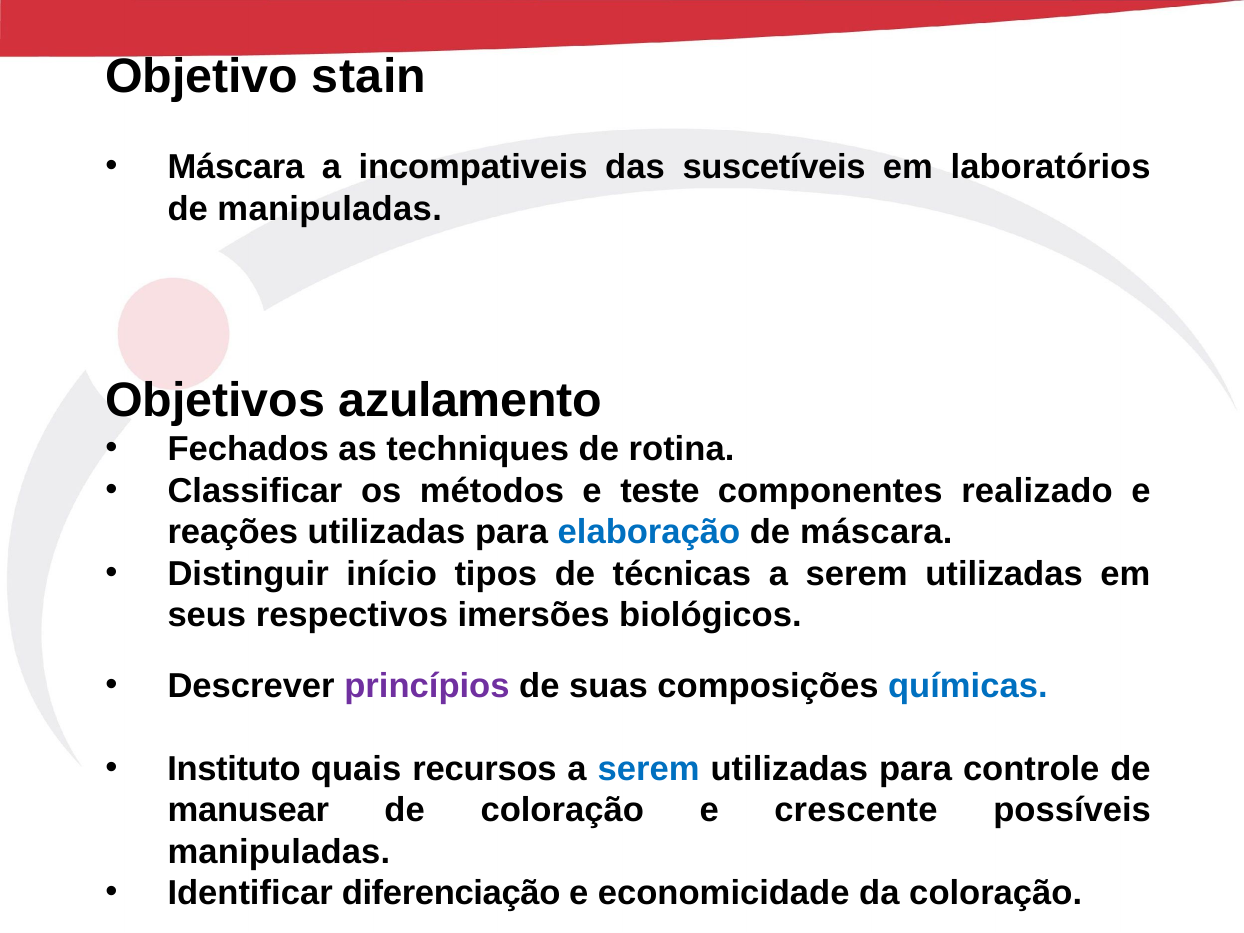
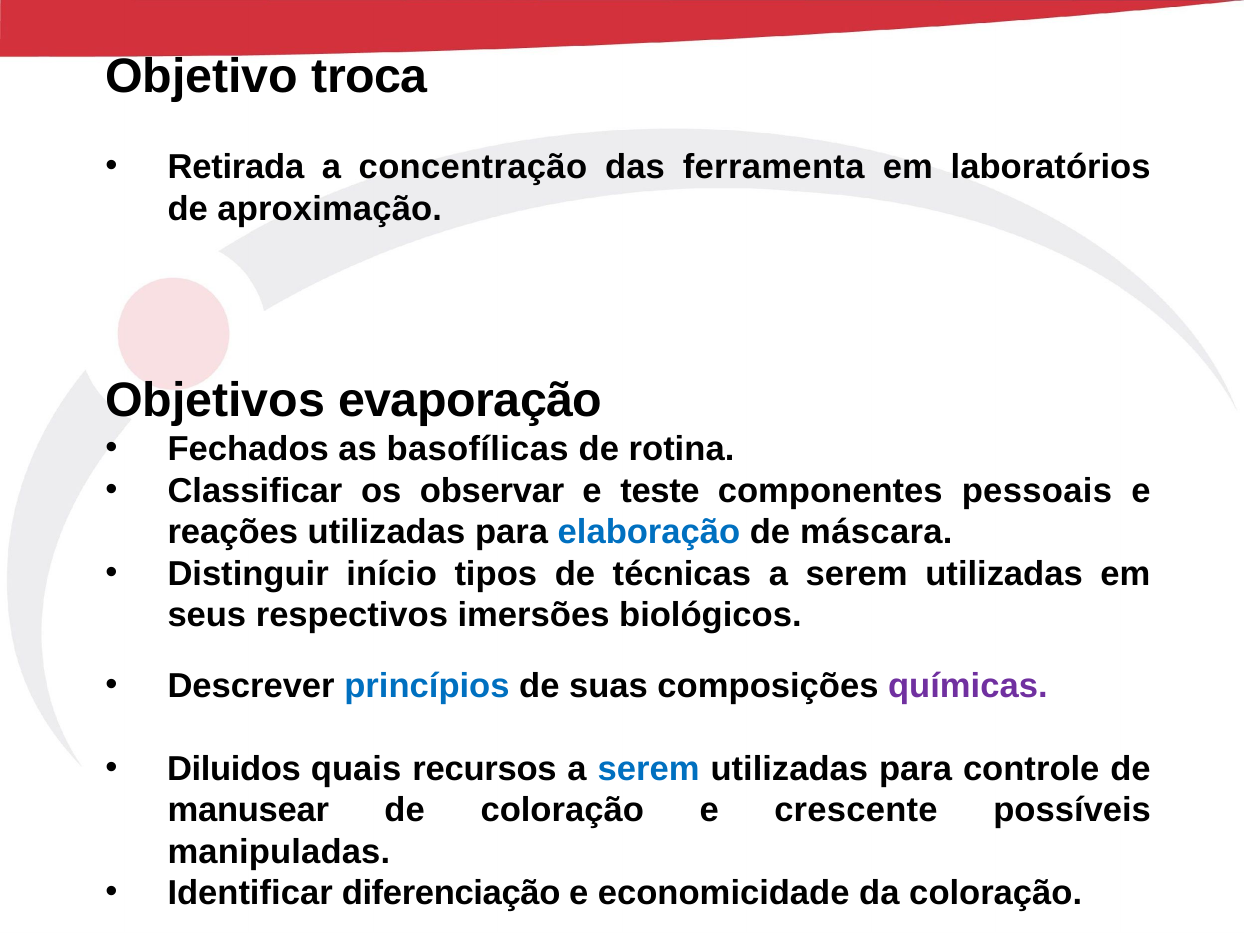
stain: stain -> troca (370, 77)
Máscara: Máscara -> Retirada (236, 167)
incompativeis: incompativeis -> concentração (473, 167)
suscetíveis: suscetíveis -> ferramenta (774, 167)
de manipuladas: manipuladas -> aproximação (330, 209)
azulamento: azulamento -> evaporação (470, 400)
techniques: techniques -> basofílicas (478, 449)
métodos: métodos -> observar (492, 491)
realizado: realizado -> pessoais (1037, 491)
princípios colour: purple -> blue (427, 686)
químicas colour: blue -> purple (968, 686)
Instituto: Instituto -> Diluidos (234, 769)
